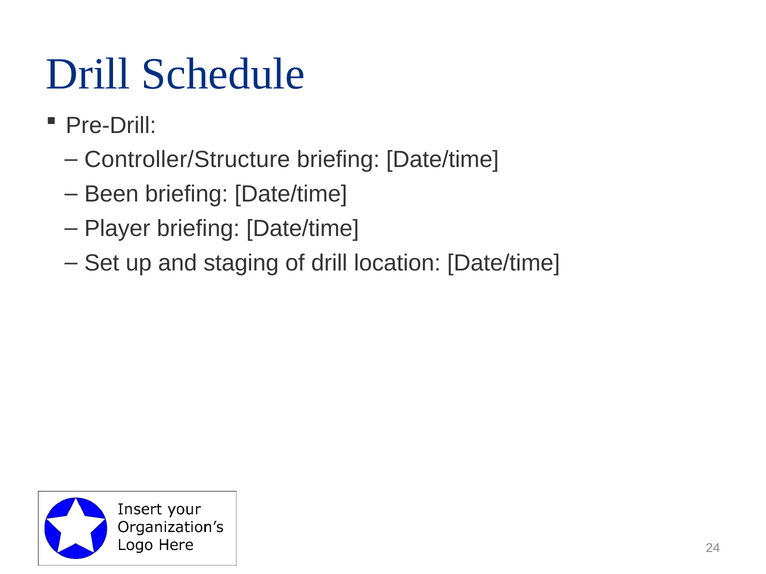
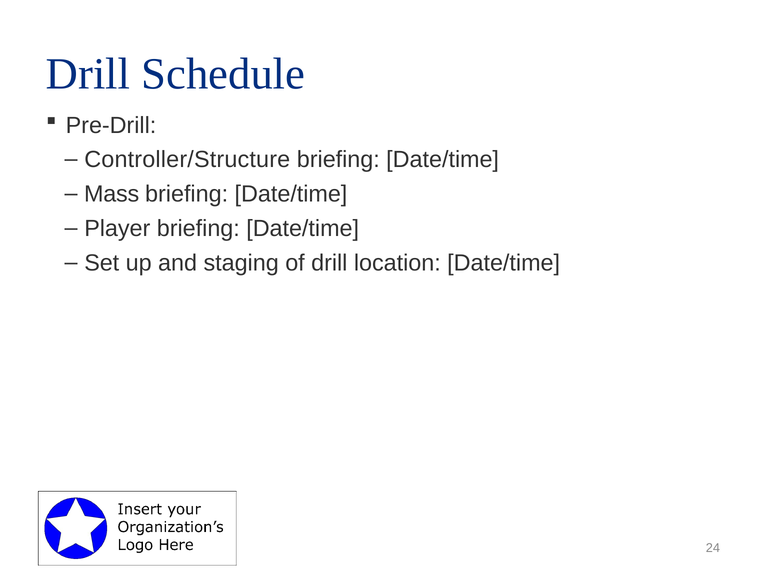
Been: Been -> Mass (112, 194)
